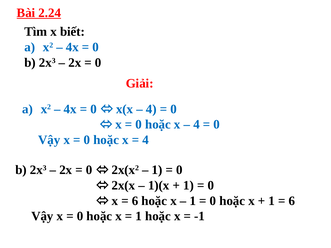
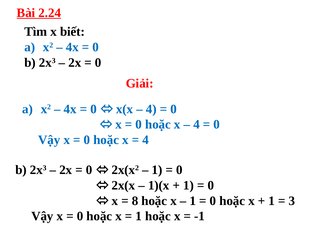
6: 6 -> 8 (135, 201)
6: 6 -> 3 (292, 201)
